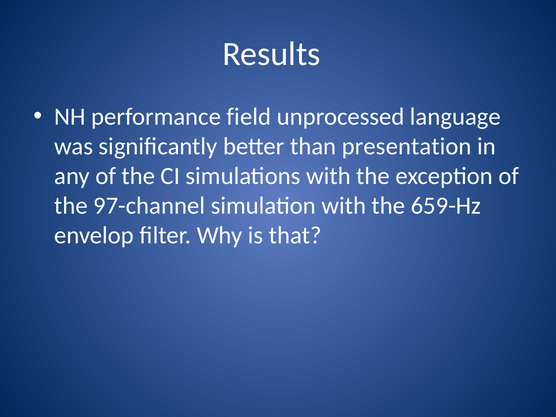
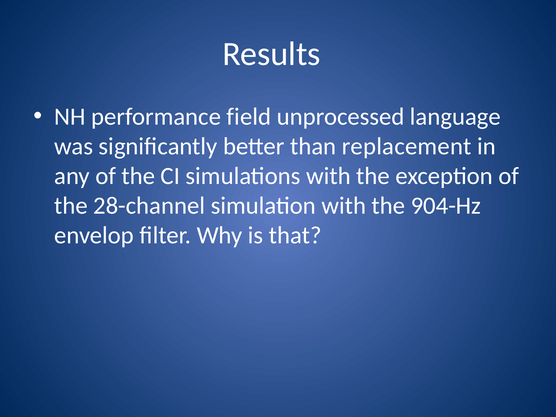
presentation: presentation -> replacement (407, 146)
97-channel: 97-channel -> 28-channel (149, 206)
659-Hz: 659-Hz -> 904-Hz (446, 206)
